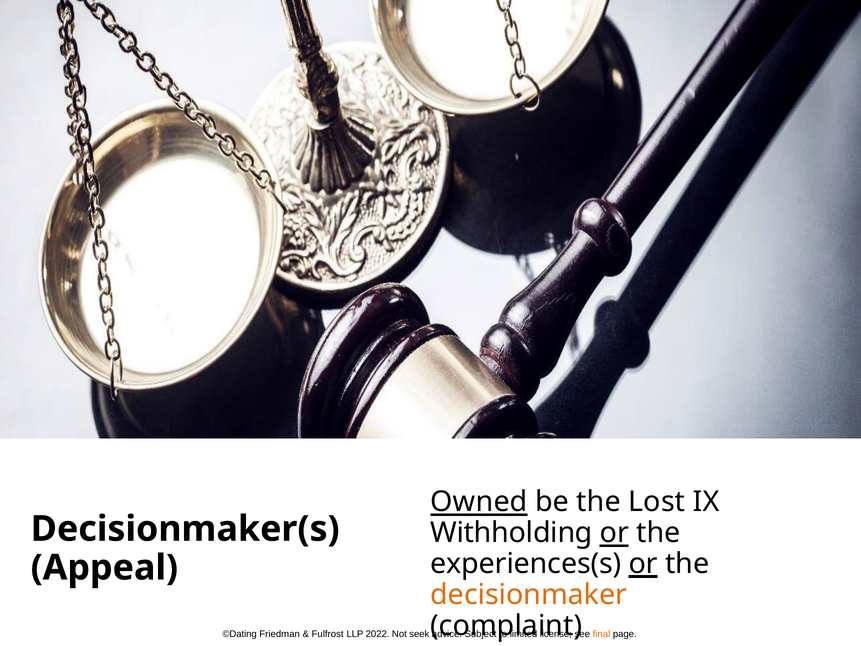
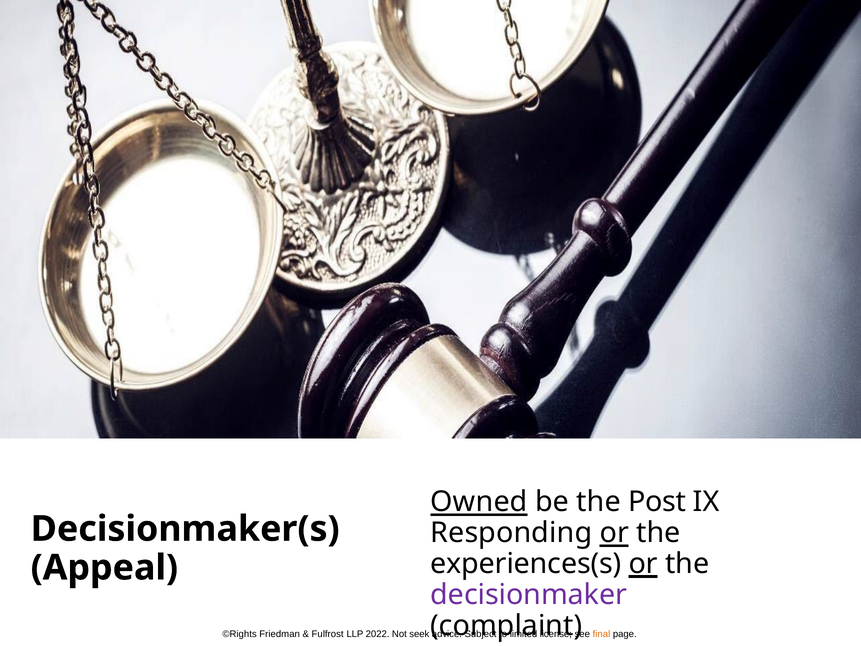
Lost: Lost -> Post (657, 501)
Withholding: Withholding -> Responding (511, 532)
decisionmaker colour: orange -> purple (529, 594)
©Dating: ©Dating -> ©Rights (240, 634)
